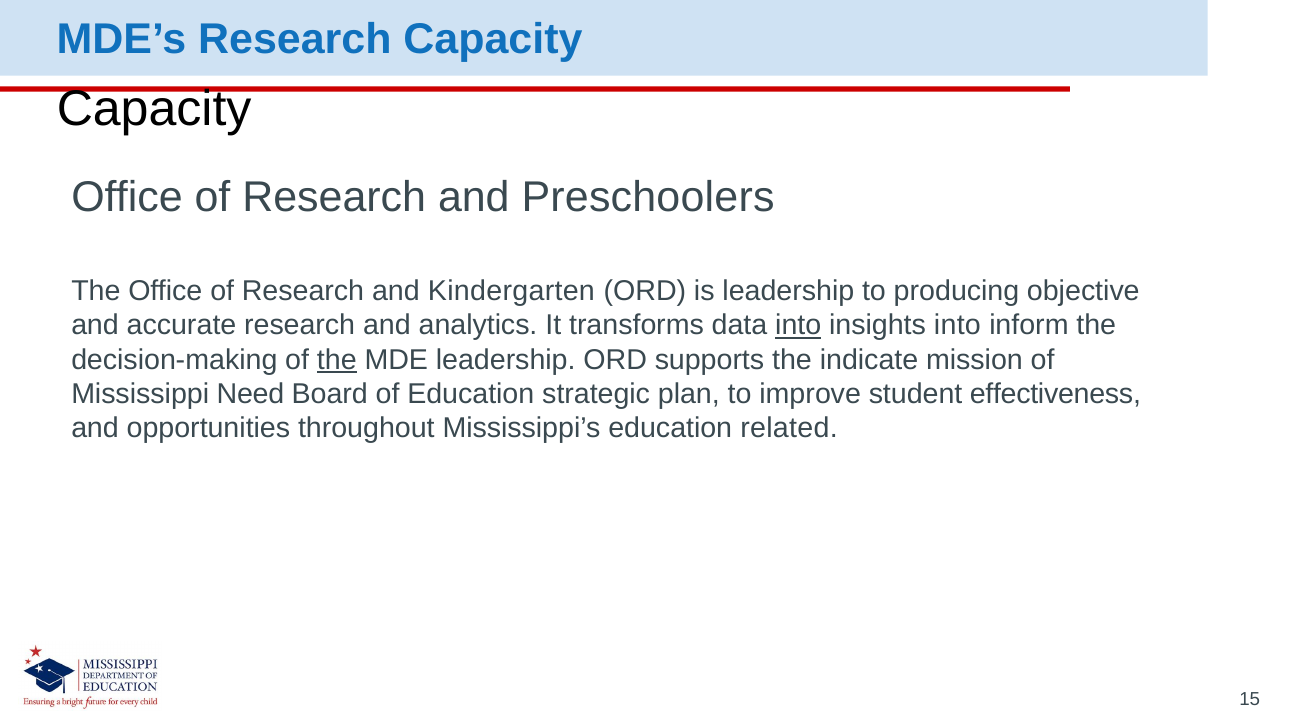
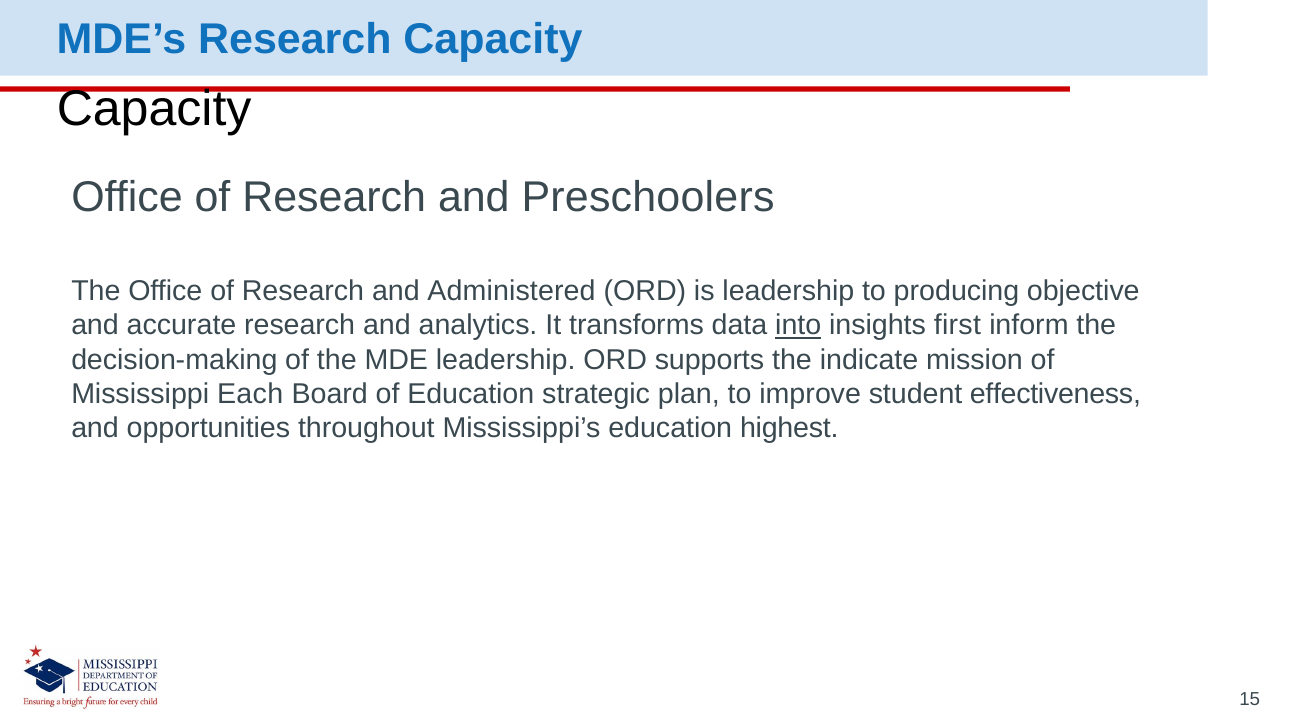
Kindergarten: Kindergarten -> Administered (512, 291)
insights into: into -> first (957, 325)
the underline: present -> none (337, 360)
Need: Need -> Each (250, 394)
related: related -> highest (789, 429)
